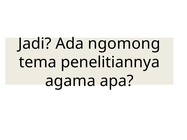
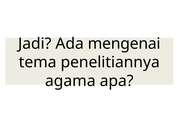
ngomong: ngomong -> mengenai (124, 44)
